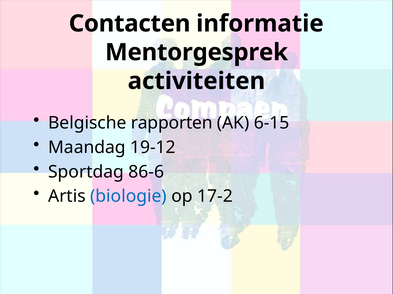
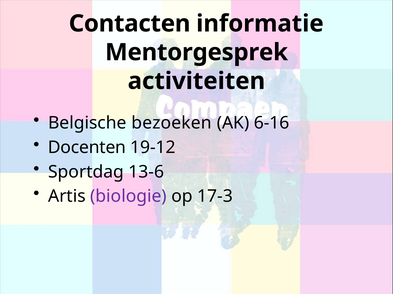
rapporten: rapporten -> bezoeken (172, 123)
6-15: 6-15 -> 6-16 (272, 123)
Maandag: Maandag -> Docenten (87, 148)
86-6: 86-6 -> 13-6 (146, 172)
biologie colour: blue -> purple (128, 197)
17-2: 17-2 -> 17-3 (215, 197)
